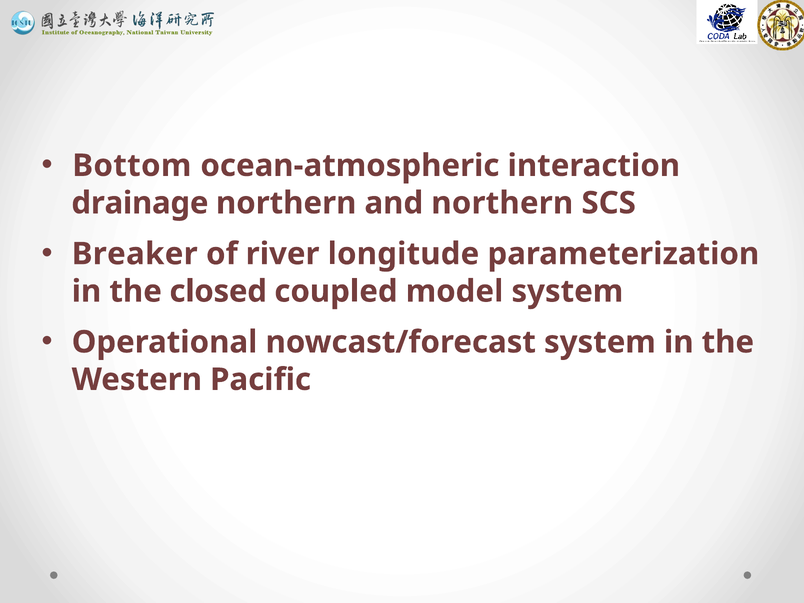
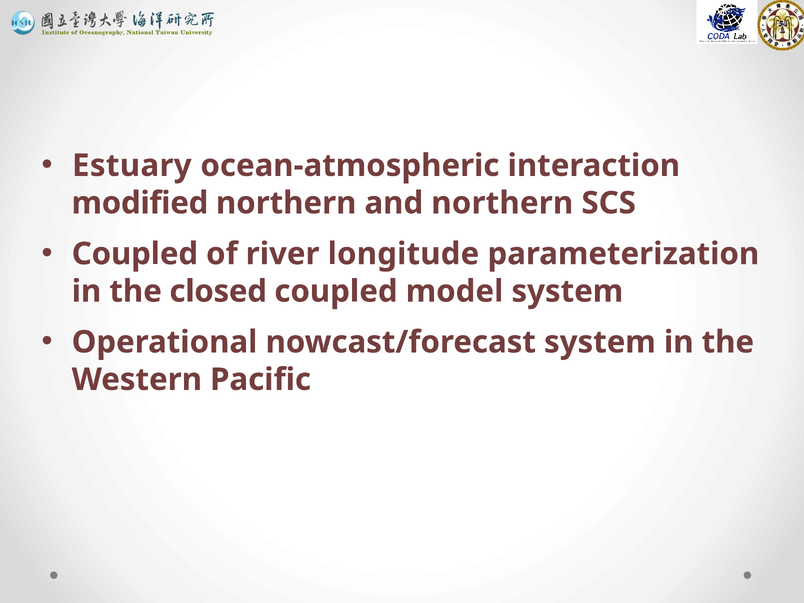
Bottom: Bottom -> Estuary (132, 166)
drainage: drainage -> modified (140, 203)
Breaker: Breaker -> Coupled (135, 254)
